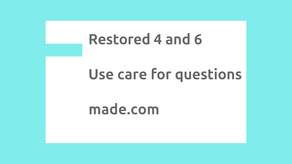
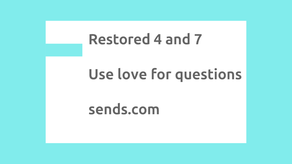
6: 6 -> 7 (198, 40)
care: care -> love (132, 75)
made.com: made.com -> sends.com (124, 110)
